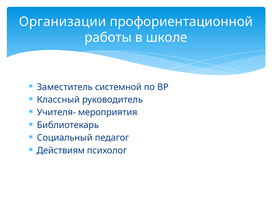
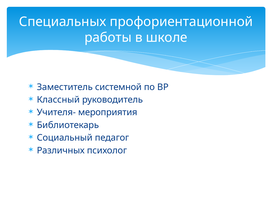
Организации: Организации -> Специальных (63, 22)
Действиям: Действиям -> Различных (61, 150)
